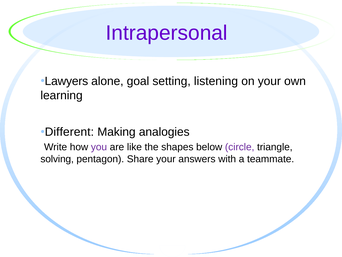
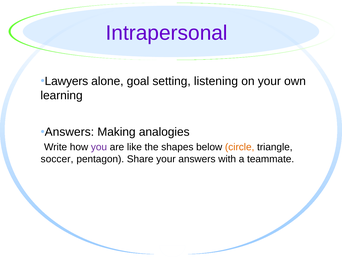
Different: Different -> Answers (69, 132)
circle colour: purple -> orange (240, 147)
solving: solving -> soccer (57, 159)
